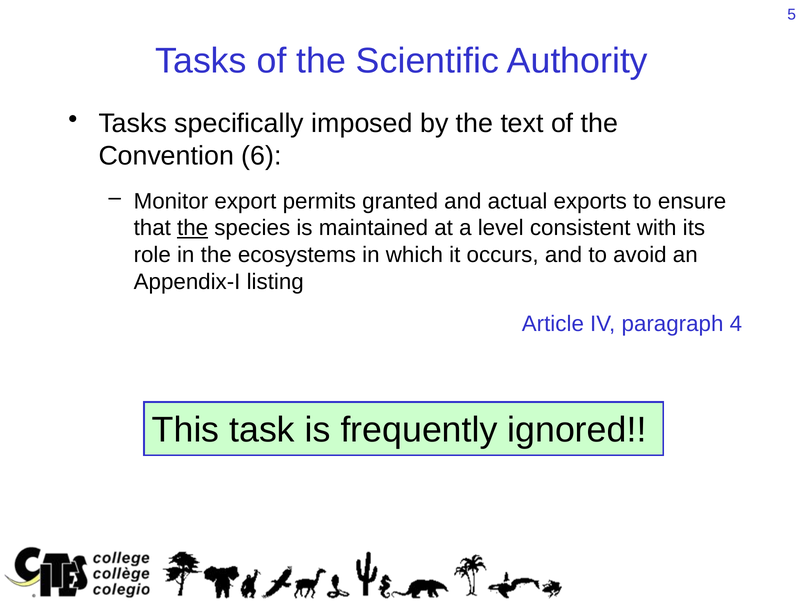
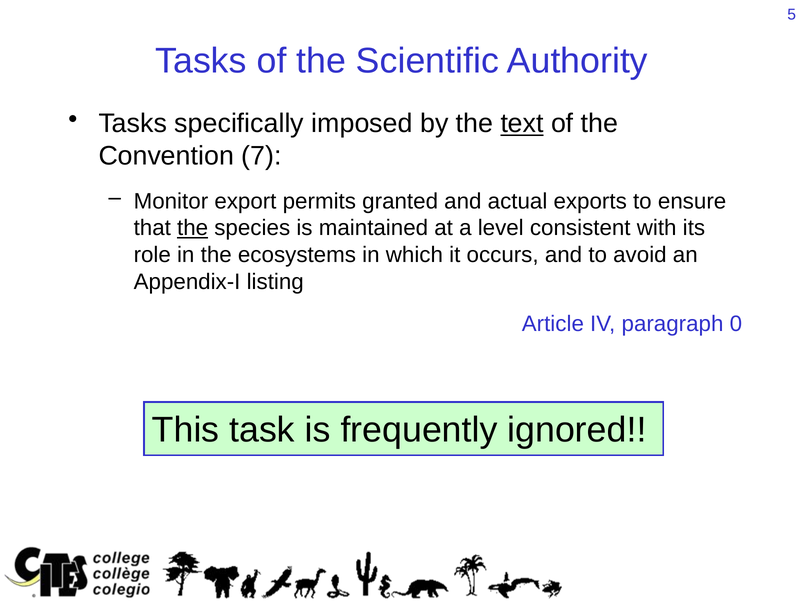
text underline: none -> present (522, 124)
6: 6 -> 7 (261, 156)
4: 4 -> 0 (736, 324)
